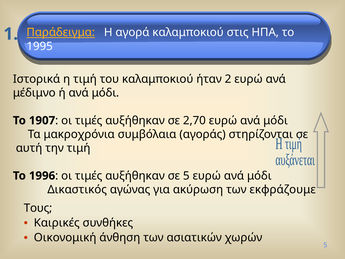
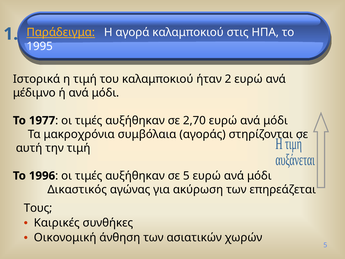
1907: 1907 -> 1977 (42, 120)
εκφράζουμε: εκφράζουμε -> επηρεάζεται (283, 189)
